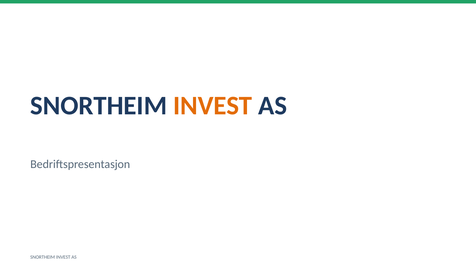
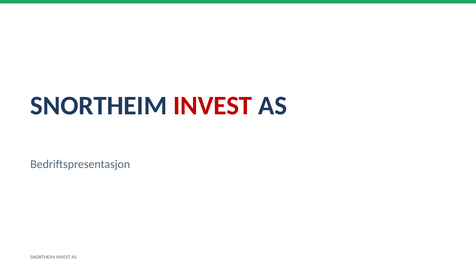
INVEST colour: orange -> red (213, 106)
